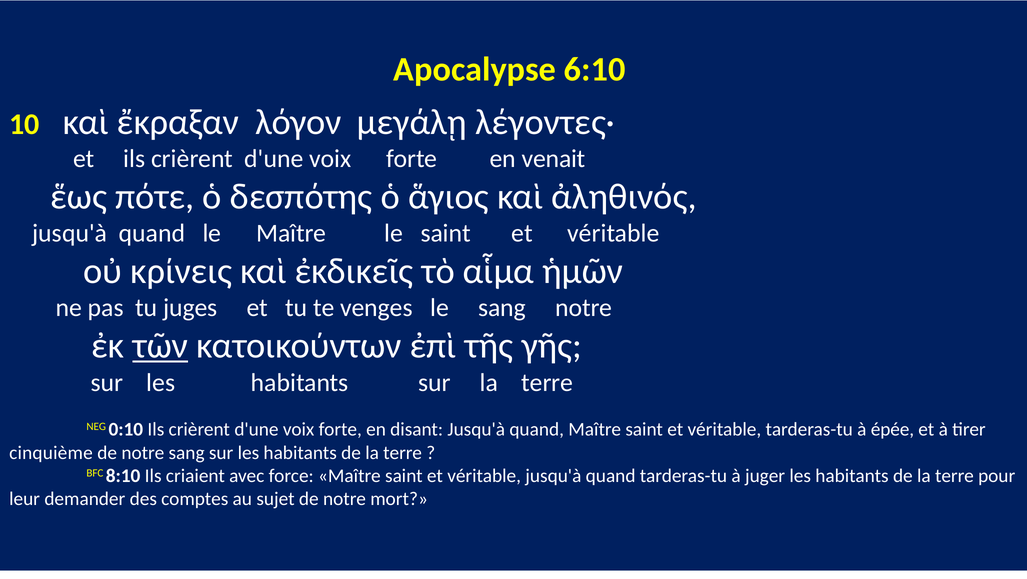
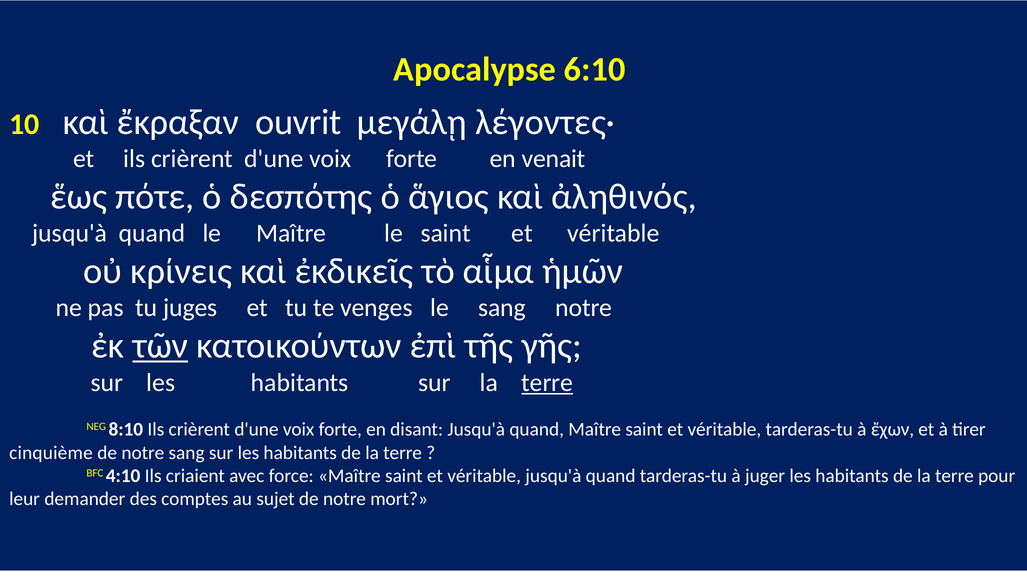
λόγον: λόγον -> ouvrit (298, 122)
terre underline: none -> present (547, 383)
0:10: 0:10 -> 8:10 (126, 430)
épée: épée -> ἔχων (893, 430)
8:10: 8:10 -> 4:10 (123, 476)
